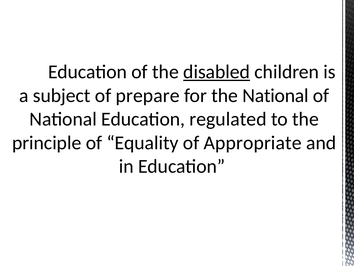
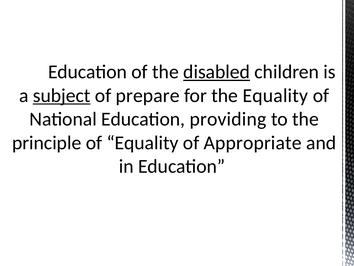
subject underline: none -> present (62, 95)
the National: National -> Equality (275, 95)
regulated: regulated -> providing (228, 119)
